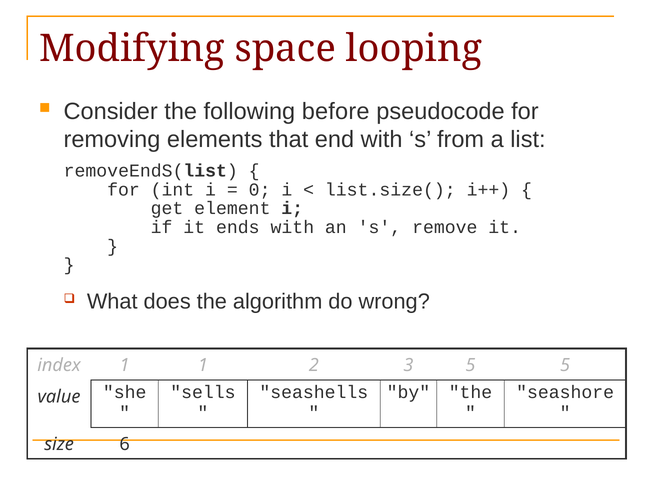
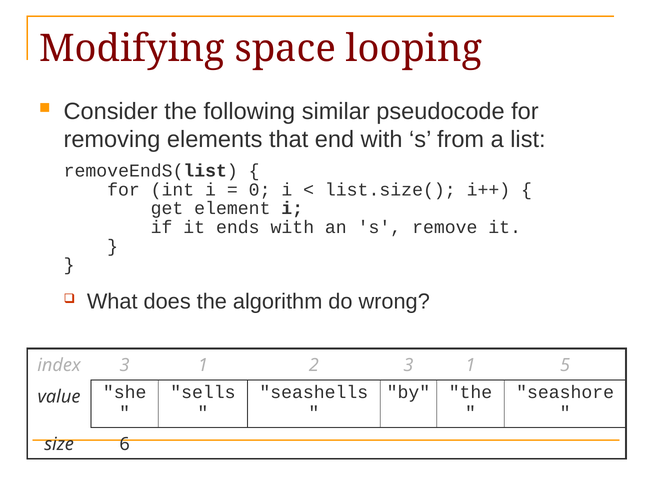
before: before -> similar (336, 111)
index 1: 1 -> 3 (125, 365)
2 3 5: 5 -> 1 (470, 365)
